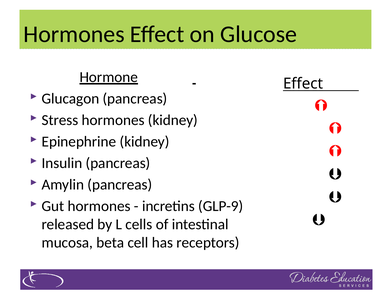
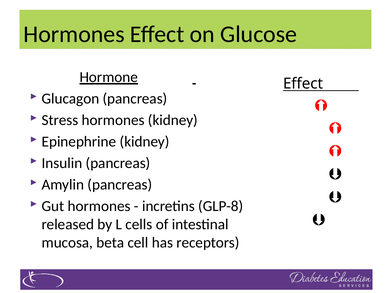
GLP-9: GLP-9 -> GLP-8 (221, 206)
